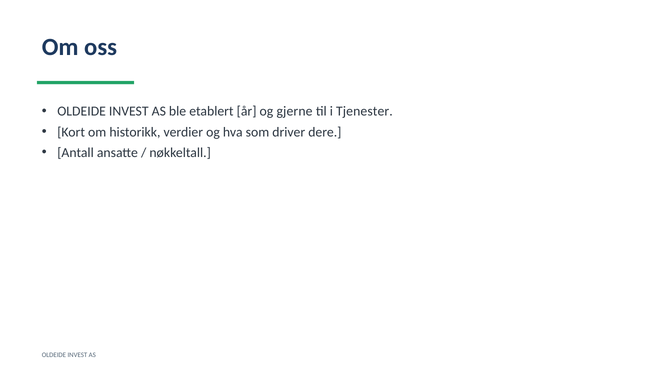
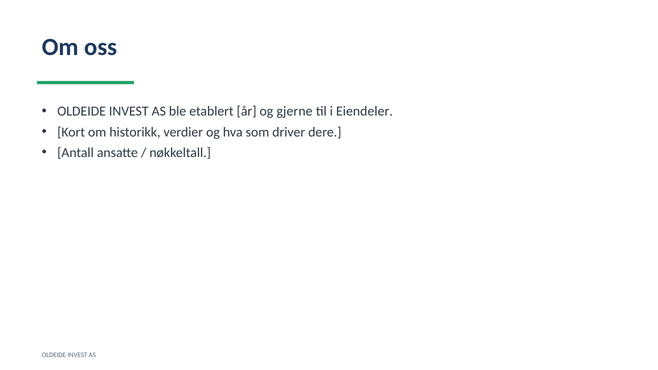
Tjenester: Tjenester -> Eiendeler (364, 111)
